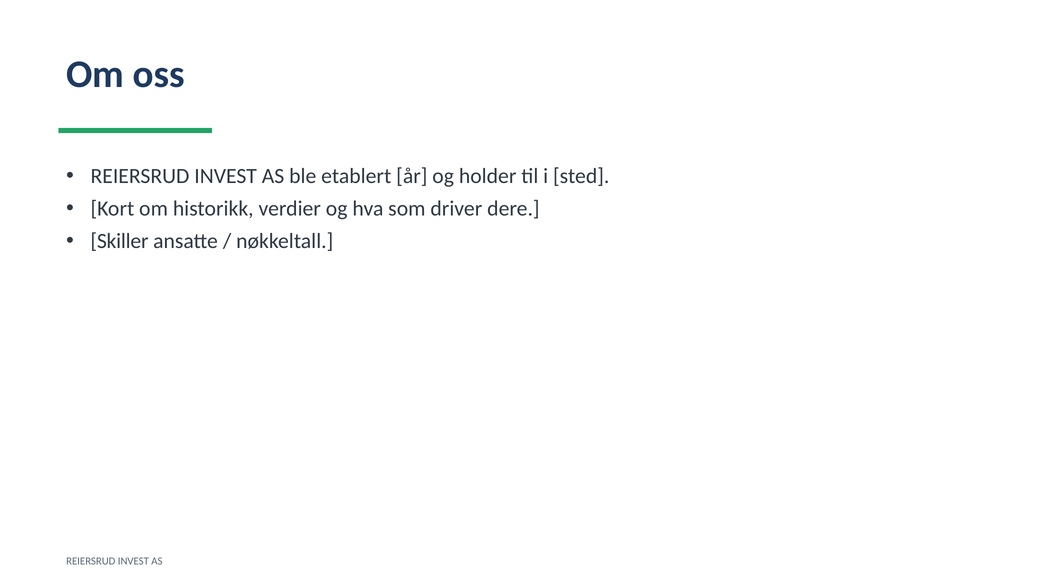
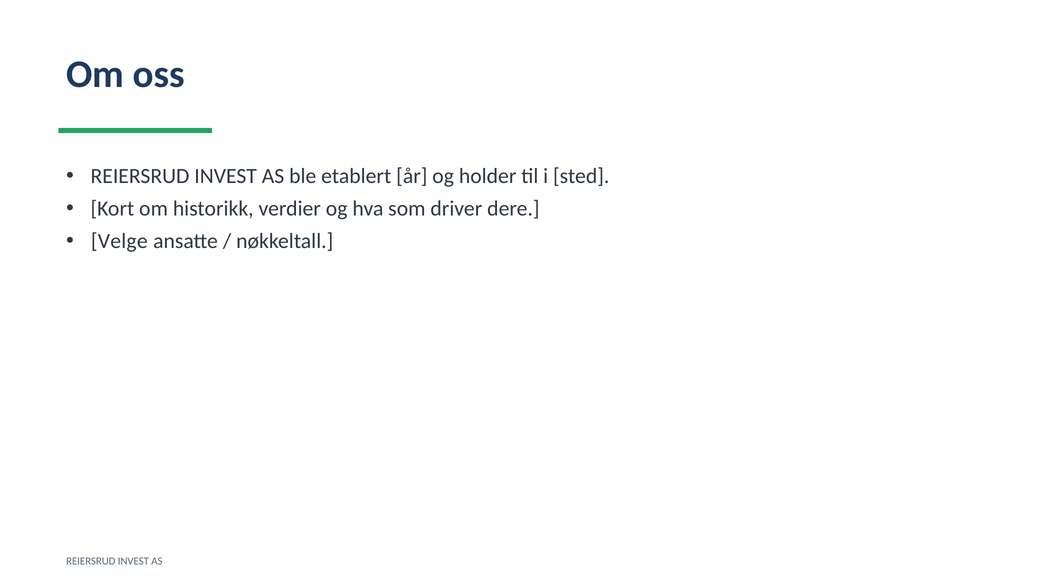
Skiller: Skiller -> Velge (119, 241)
